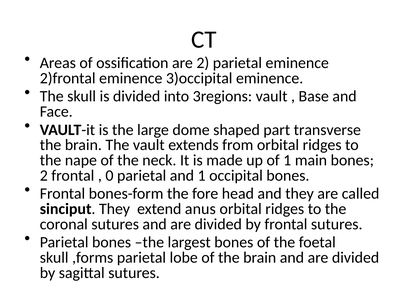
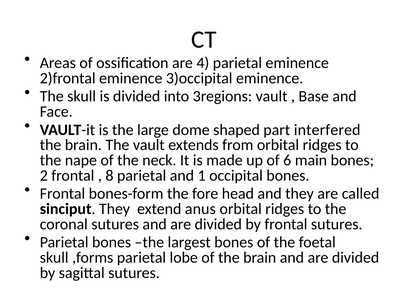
are 2: 2 -> 4 (203, 63)
transverse: transverse -> interfered (327, 130)
of 1: 1 -> 6 (287, 160)
0: 0 -> 8 (109, 176)
